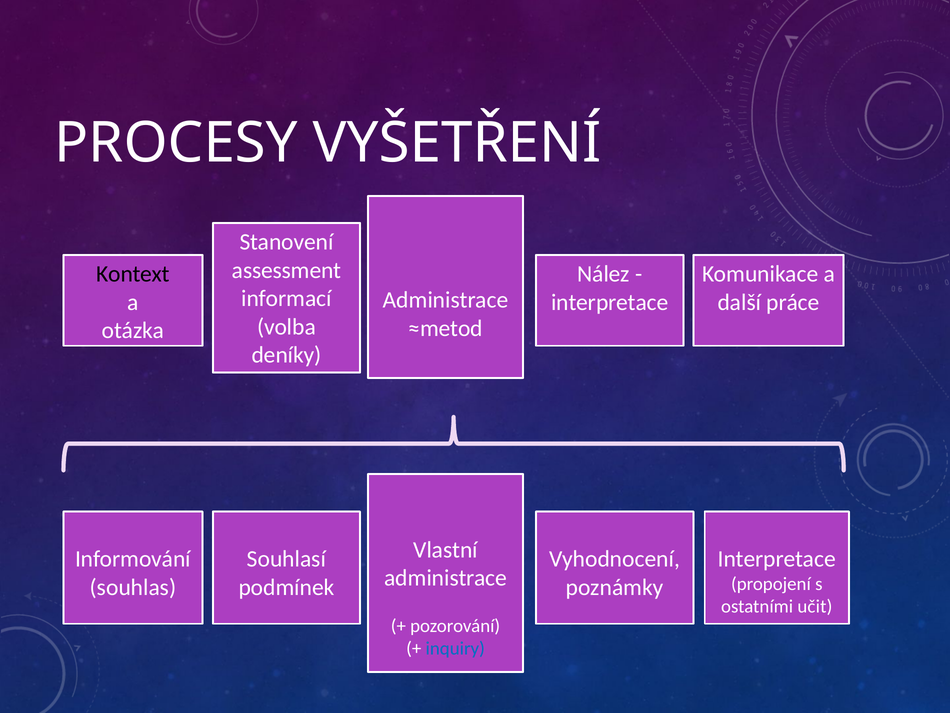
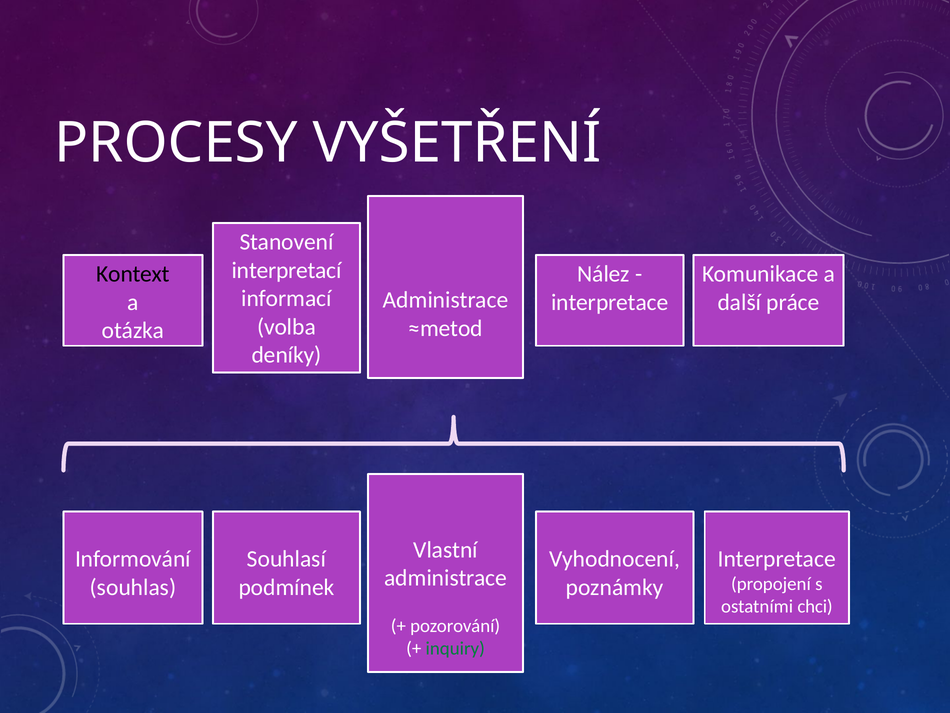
assessment: assessment -> interpretací (287, 270)
učit: učit -> chci (815, 606)
inquiry colour: blue -> green (455, 648)
